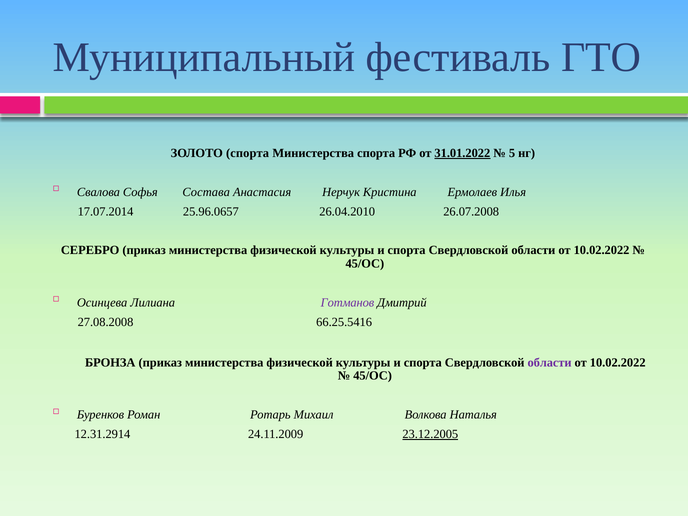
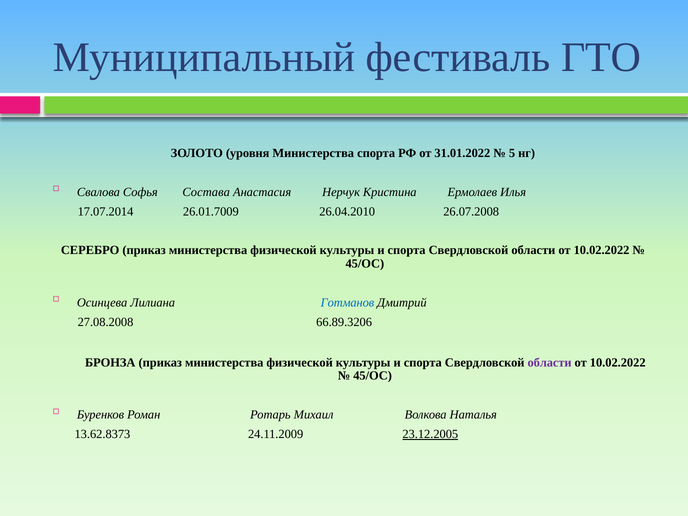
ЗОЛОТО спорта: спорта -> уровня (248, 153)
31.01.2022 underline: present -> none (462, 153)
25.96.0657: 25.96.0657 -> 26.01.7009 (211, 211)
Готманов colour: purple -> blue (347, 303)
66.25.5416: 66.25.5416 -> 66.89.3206 (344, 322)
12.31.2914: 12.31.2914 -> 13.62.8373 (102, 434)
